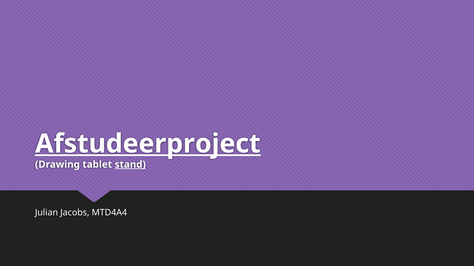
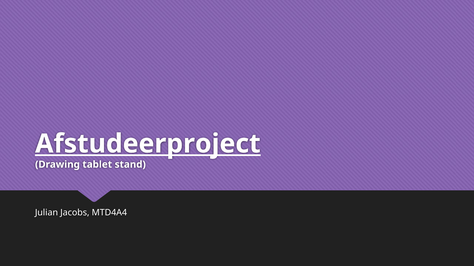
stand underline: present -> none (130, 165)
